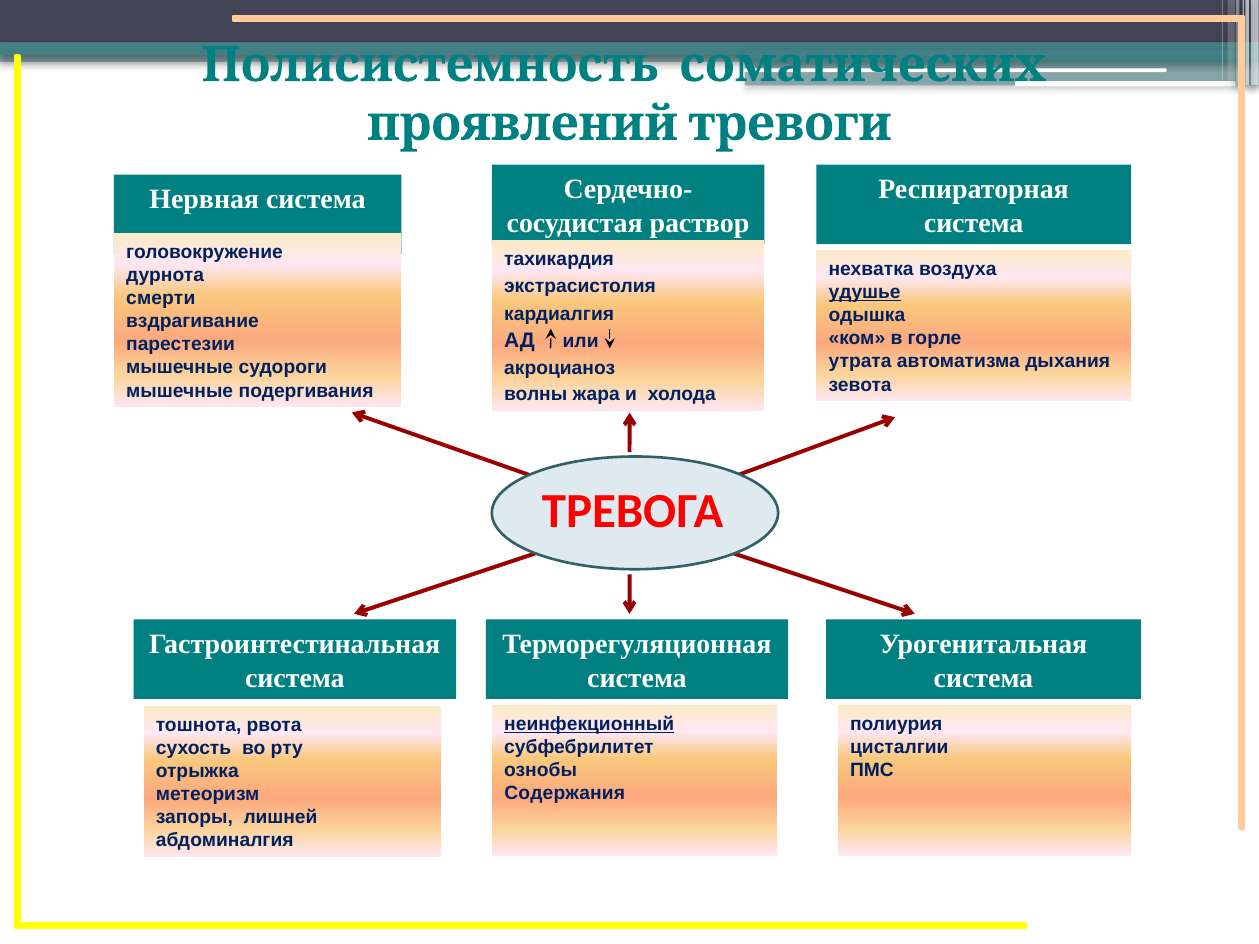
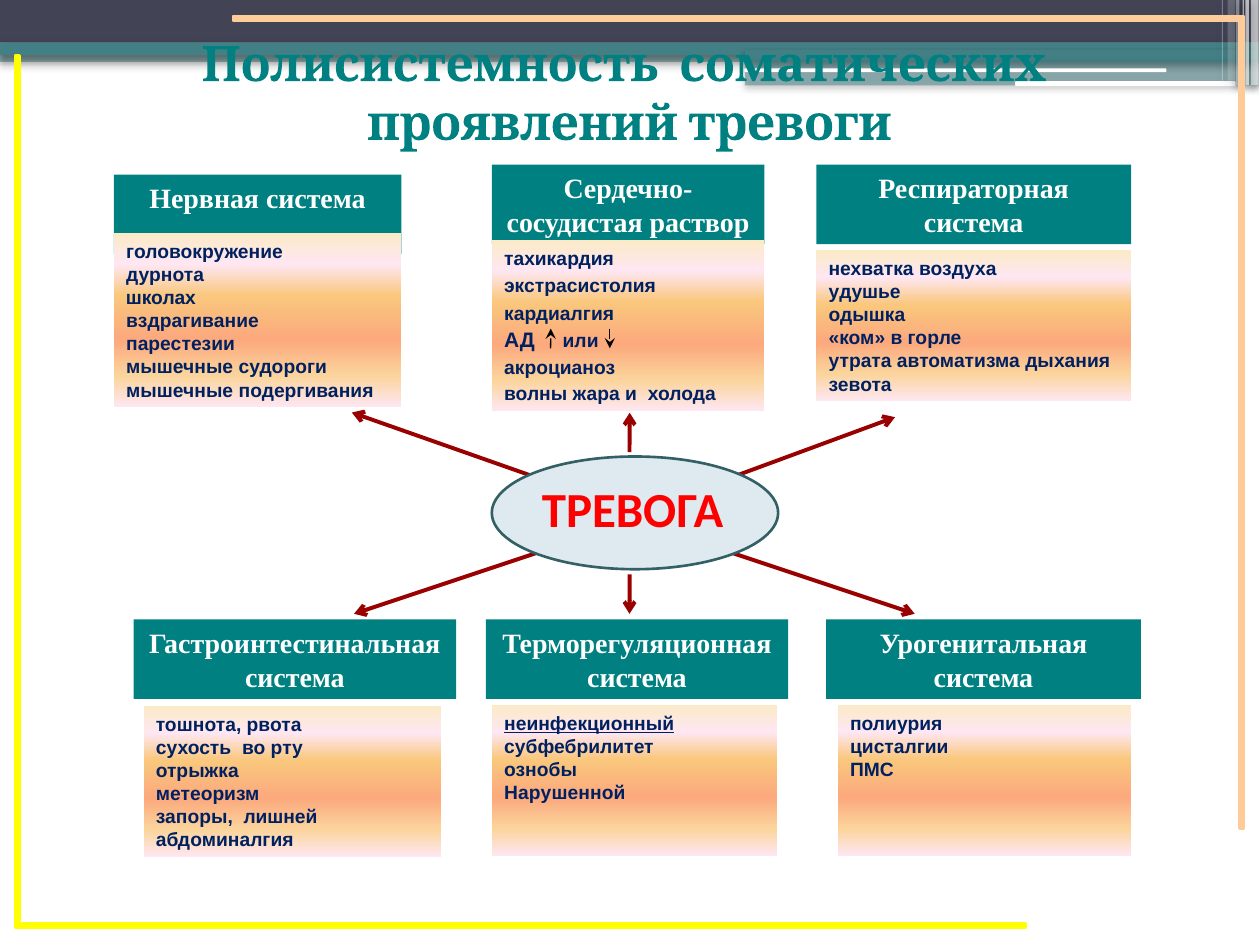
удушье underline: present -> none (865, 292)
смерти: смерти -> школах (161, 298)
Содержания: Содержания -> Нарушенной (565, 793)
